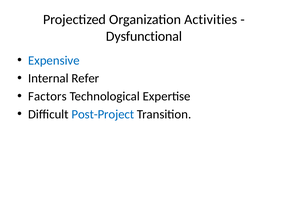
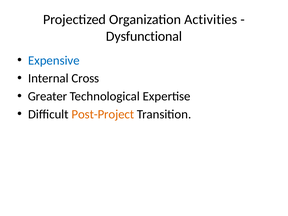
Refer: Refer -> Cross (85, 78)
Factors: Factors -> Greater (48, 96)
Post-Project colour: blue -> orange (103, 114)
